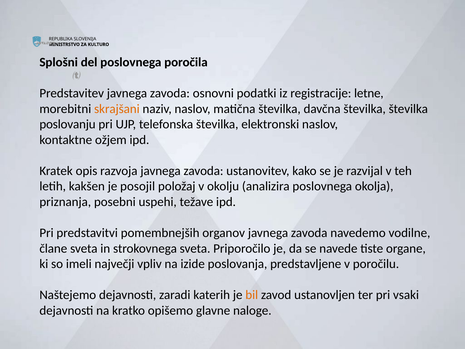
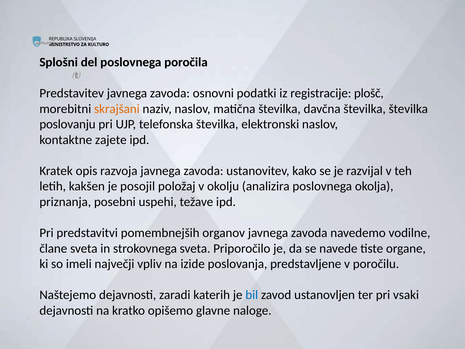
letne: letne -> plošč (369, 93)
ožjem: ožjem -> zajete (111, 140)
bil colour: orange -> blue (252, 295)
